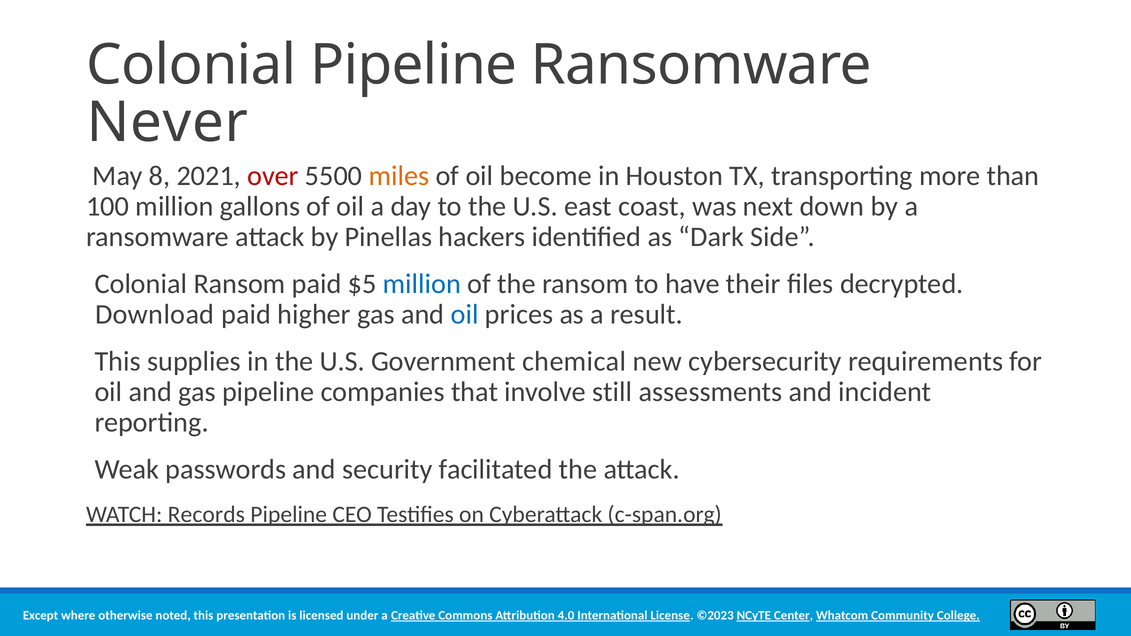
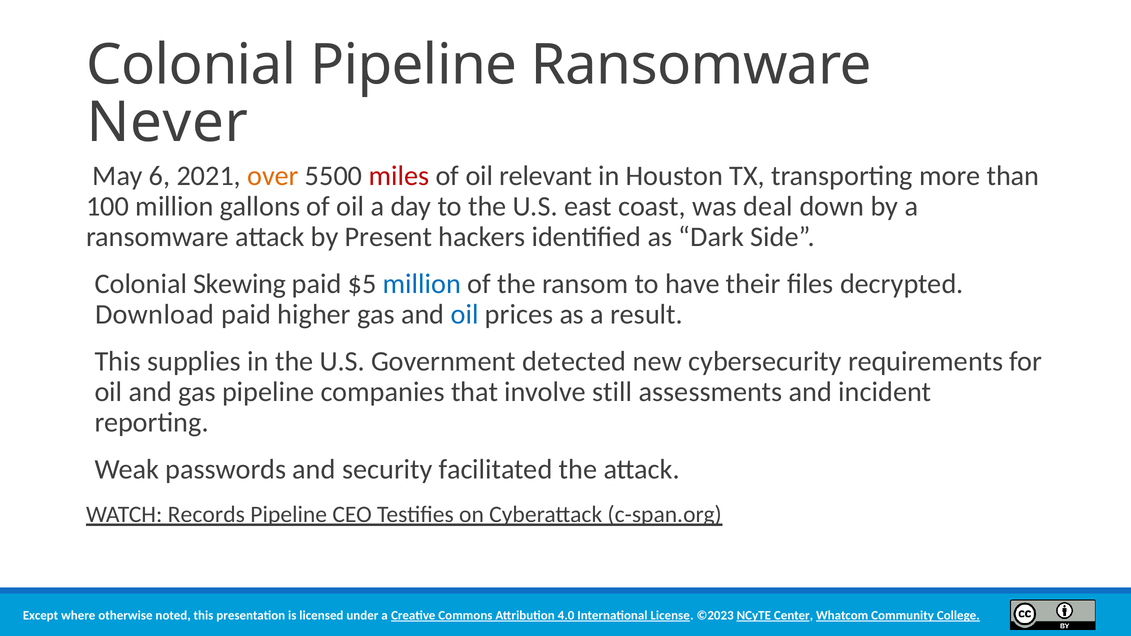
8: 8 -> 6 (159, 176)
over colour: red -> orange (273, 176)
miles colour: orange -> red (399, 176)
become: become -> relevant (546, 176)
next: next -> deal (768, 207)
Pinellas: Pinellas -> Present (389, 237)
Colonial Ransom: Ransom -> Skewing (240, 284)
chemical: chemical -> detected (574, 362)
